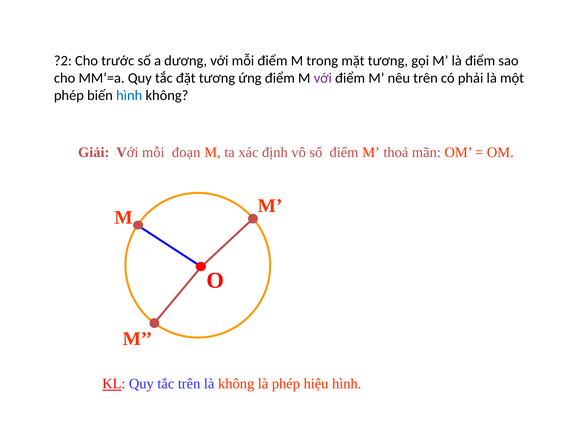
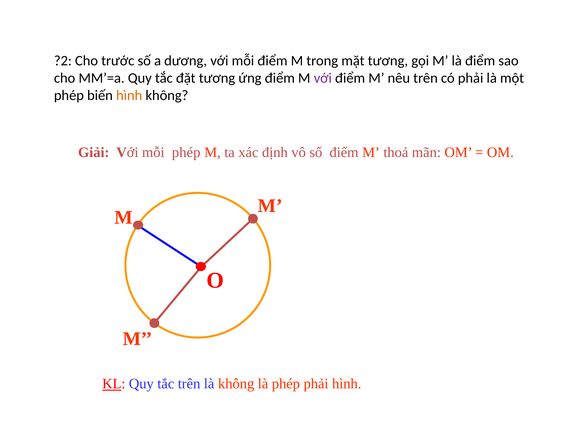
hình colour: blue -> orange (129, 96)
mỗi đoạn: đoạn -> phép (186, 152)
phép hiệu: hiệu -> phải (316, 384)
